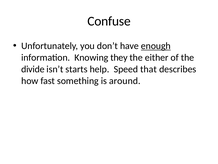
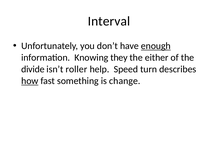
Confuse: Confuse -> Interval (109, 21)
starts: starts -> roller (76, 69)
that: that -> turn (149, 69)
how underline: none -> present (30, 81)
around: around -> change (125, 81)
